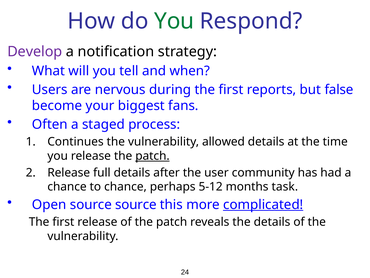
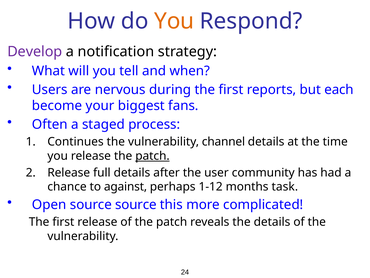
You colour: green -> orange (174, 21)
false: false -> each (339, 90)
allowed: allowed -> channel (223, 142)
to chance: chance -> against (126, 186)
5-12: 5-12 -> 1-12 (211, 186)
complicated underline: present -> none (263, 204)
